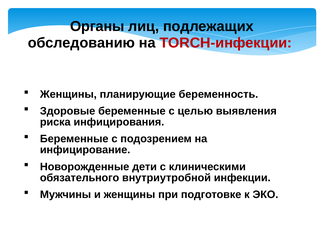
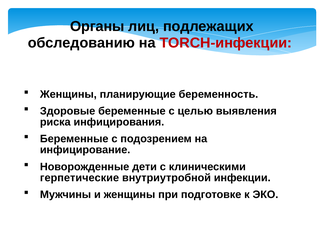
обязательного: обязательного -> герпетические (79, 178)
